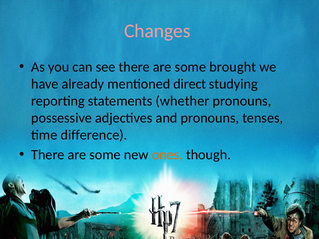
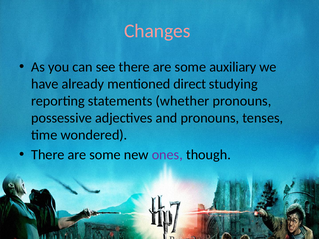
brought: brought -> auxiliary (233, 67)
difference: difference -> wondered (94, 135)
ones colour: orange -> purple (167, 155)
